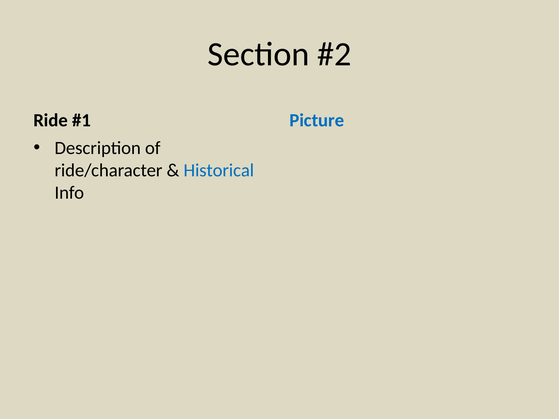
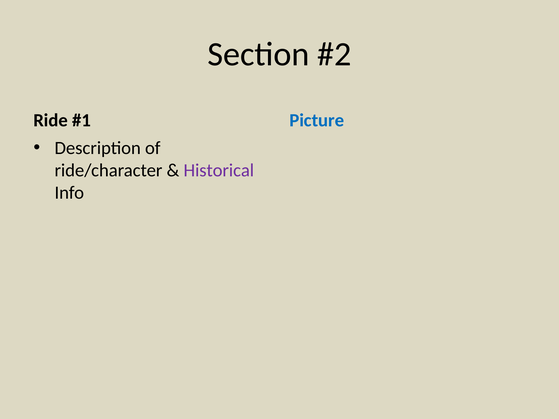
Historical colour: blue -> purple (219, 171)
